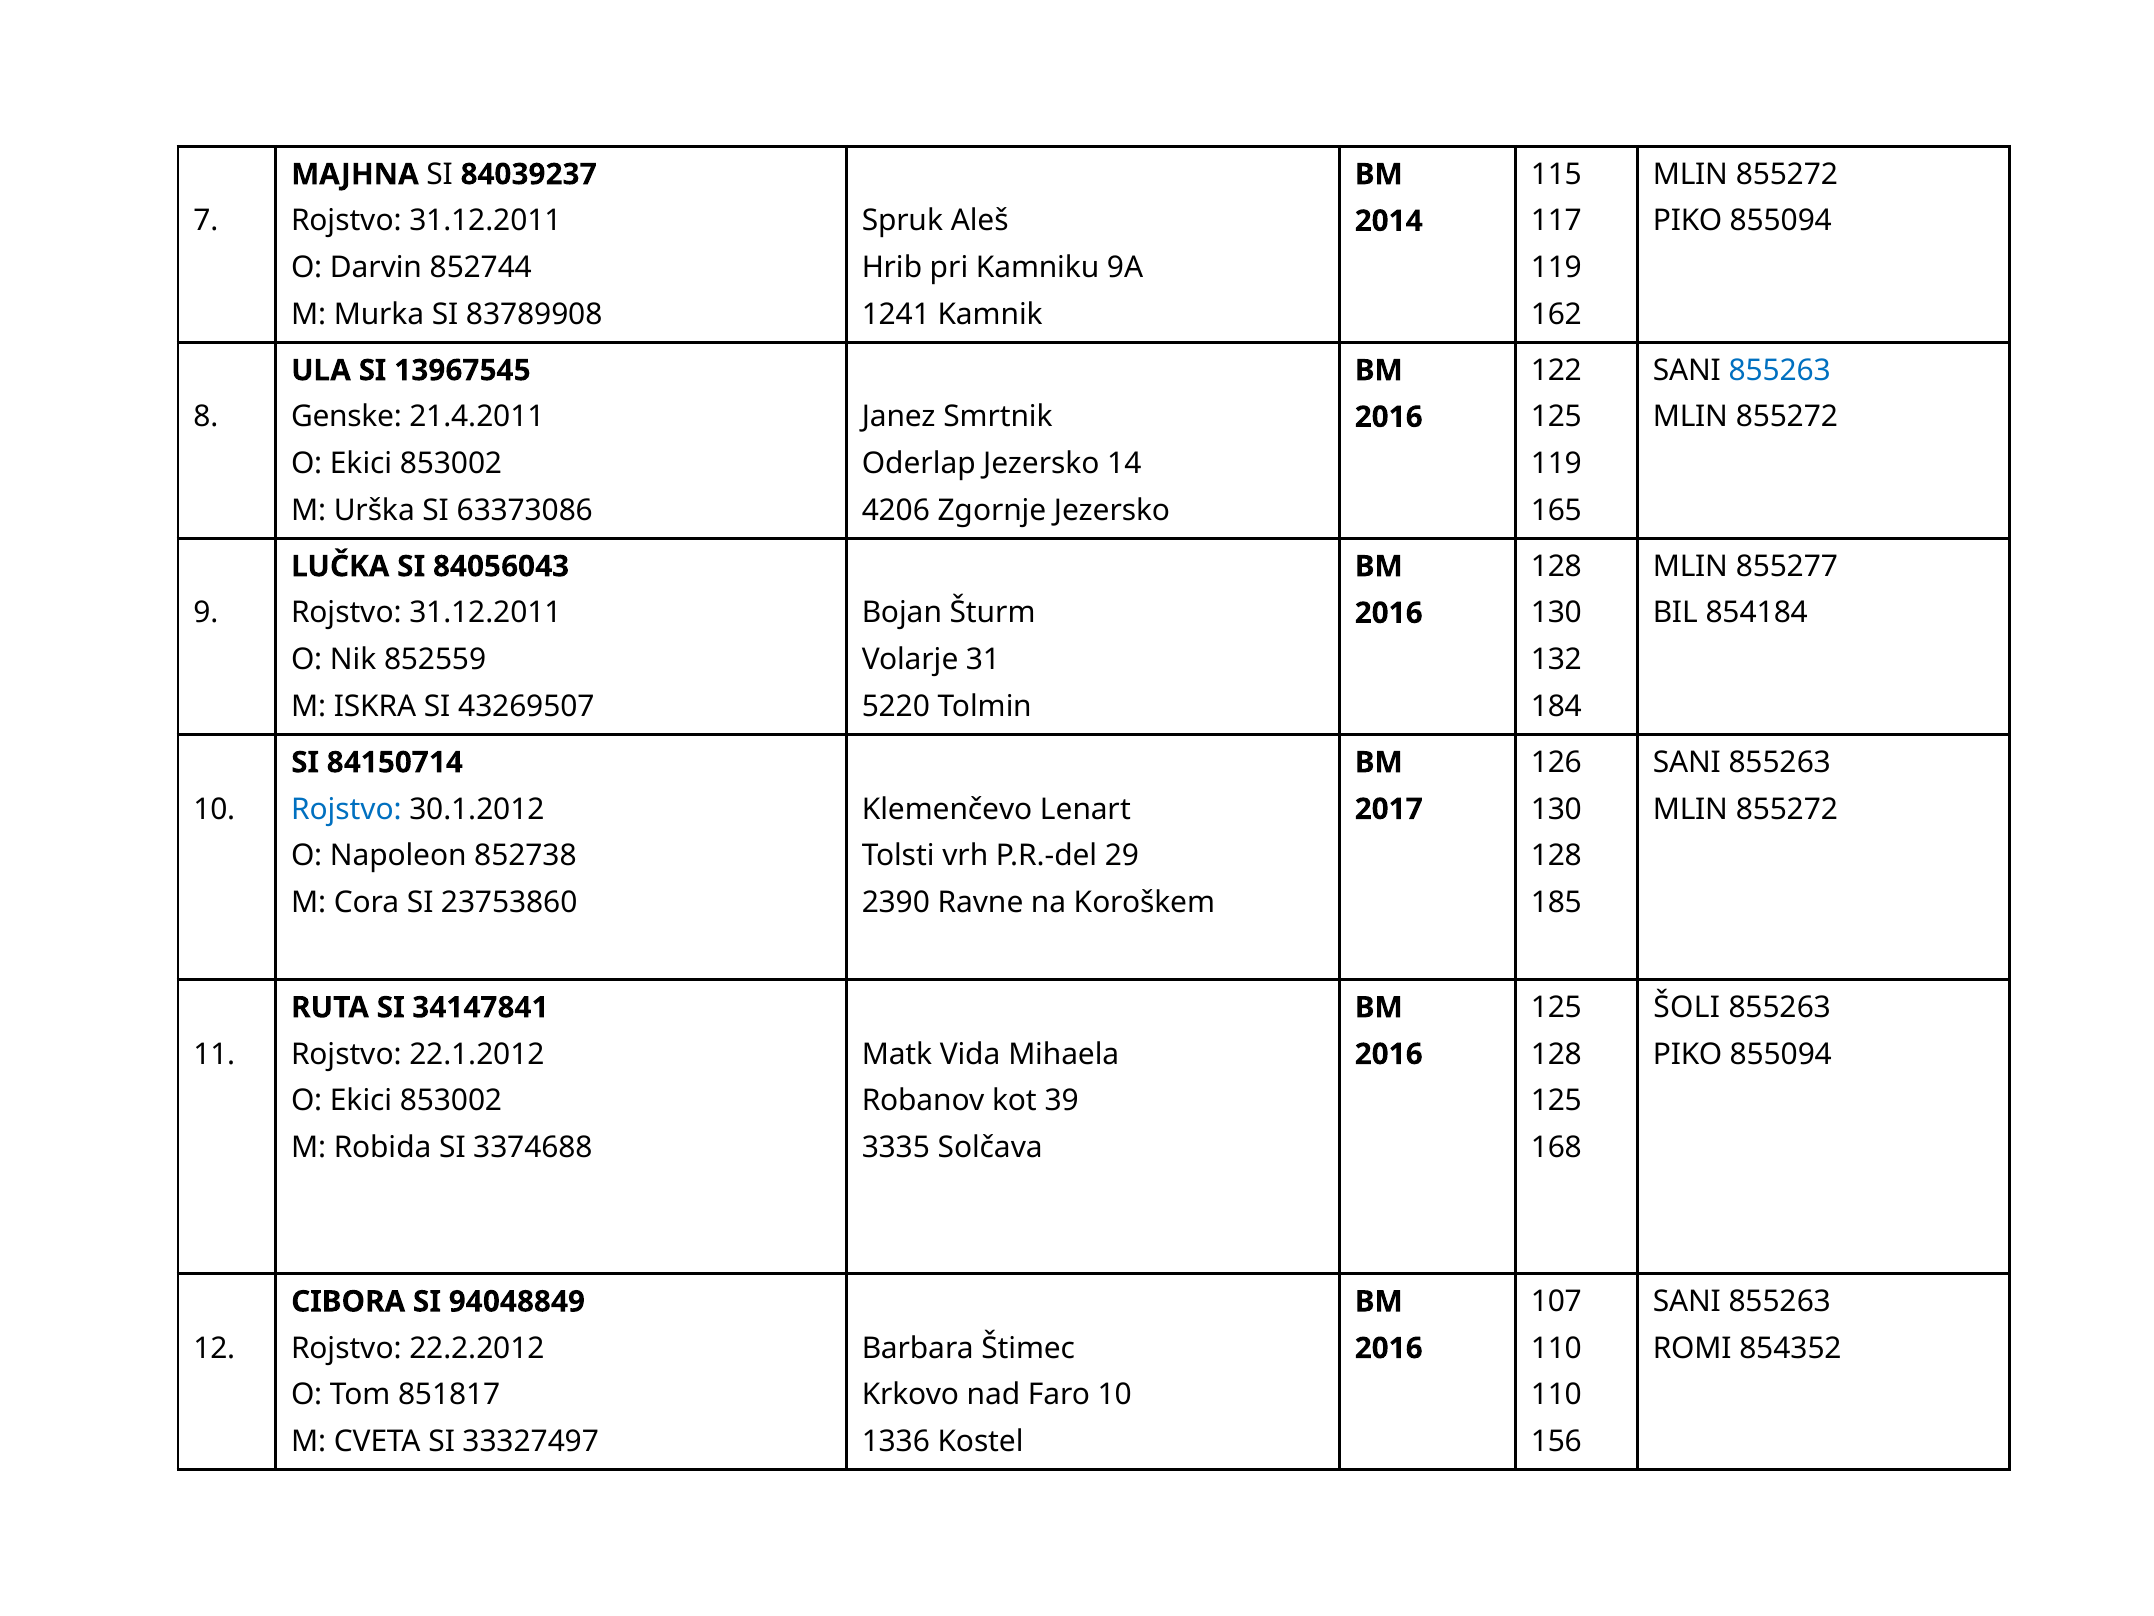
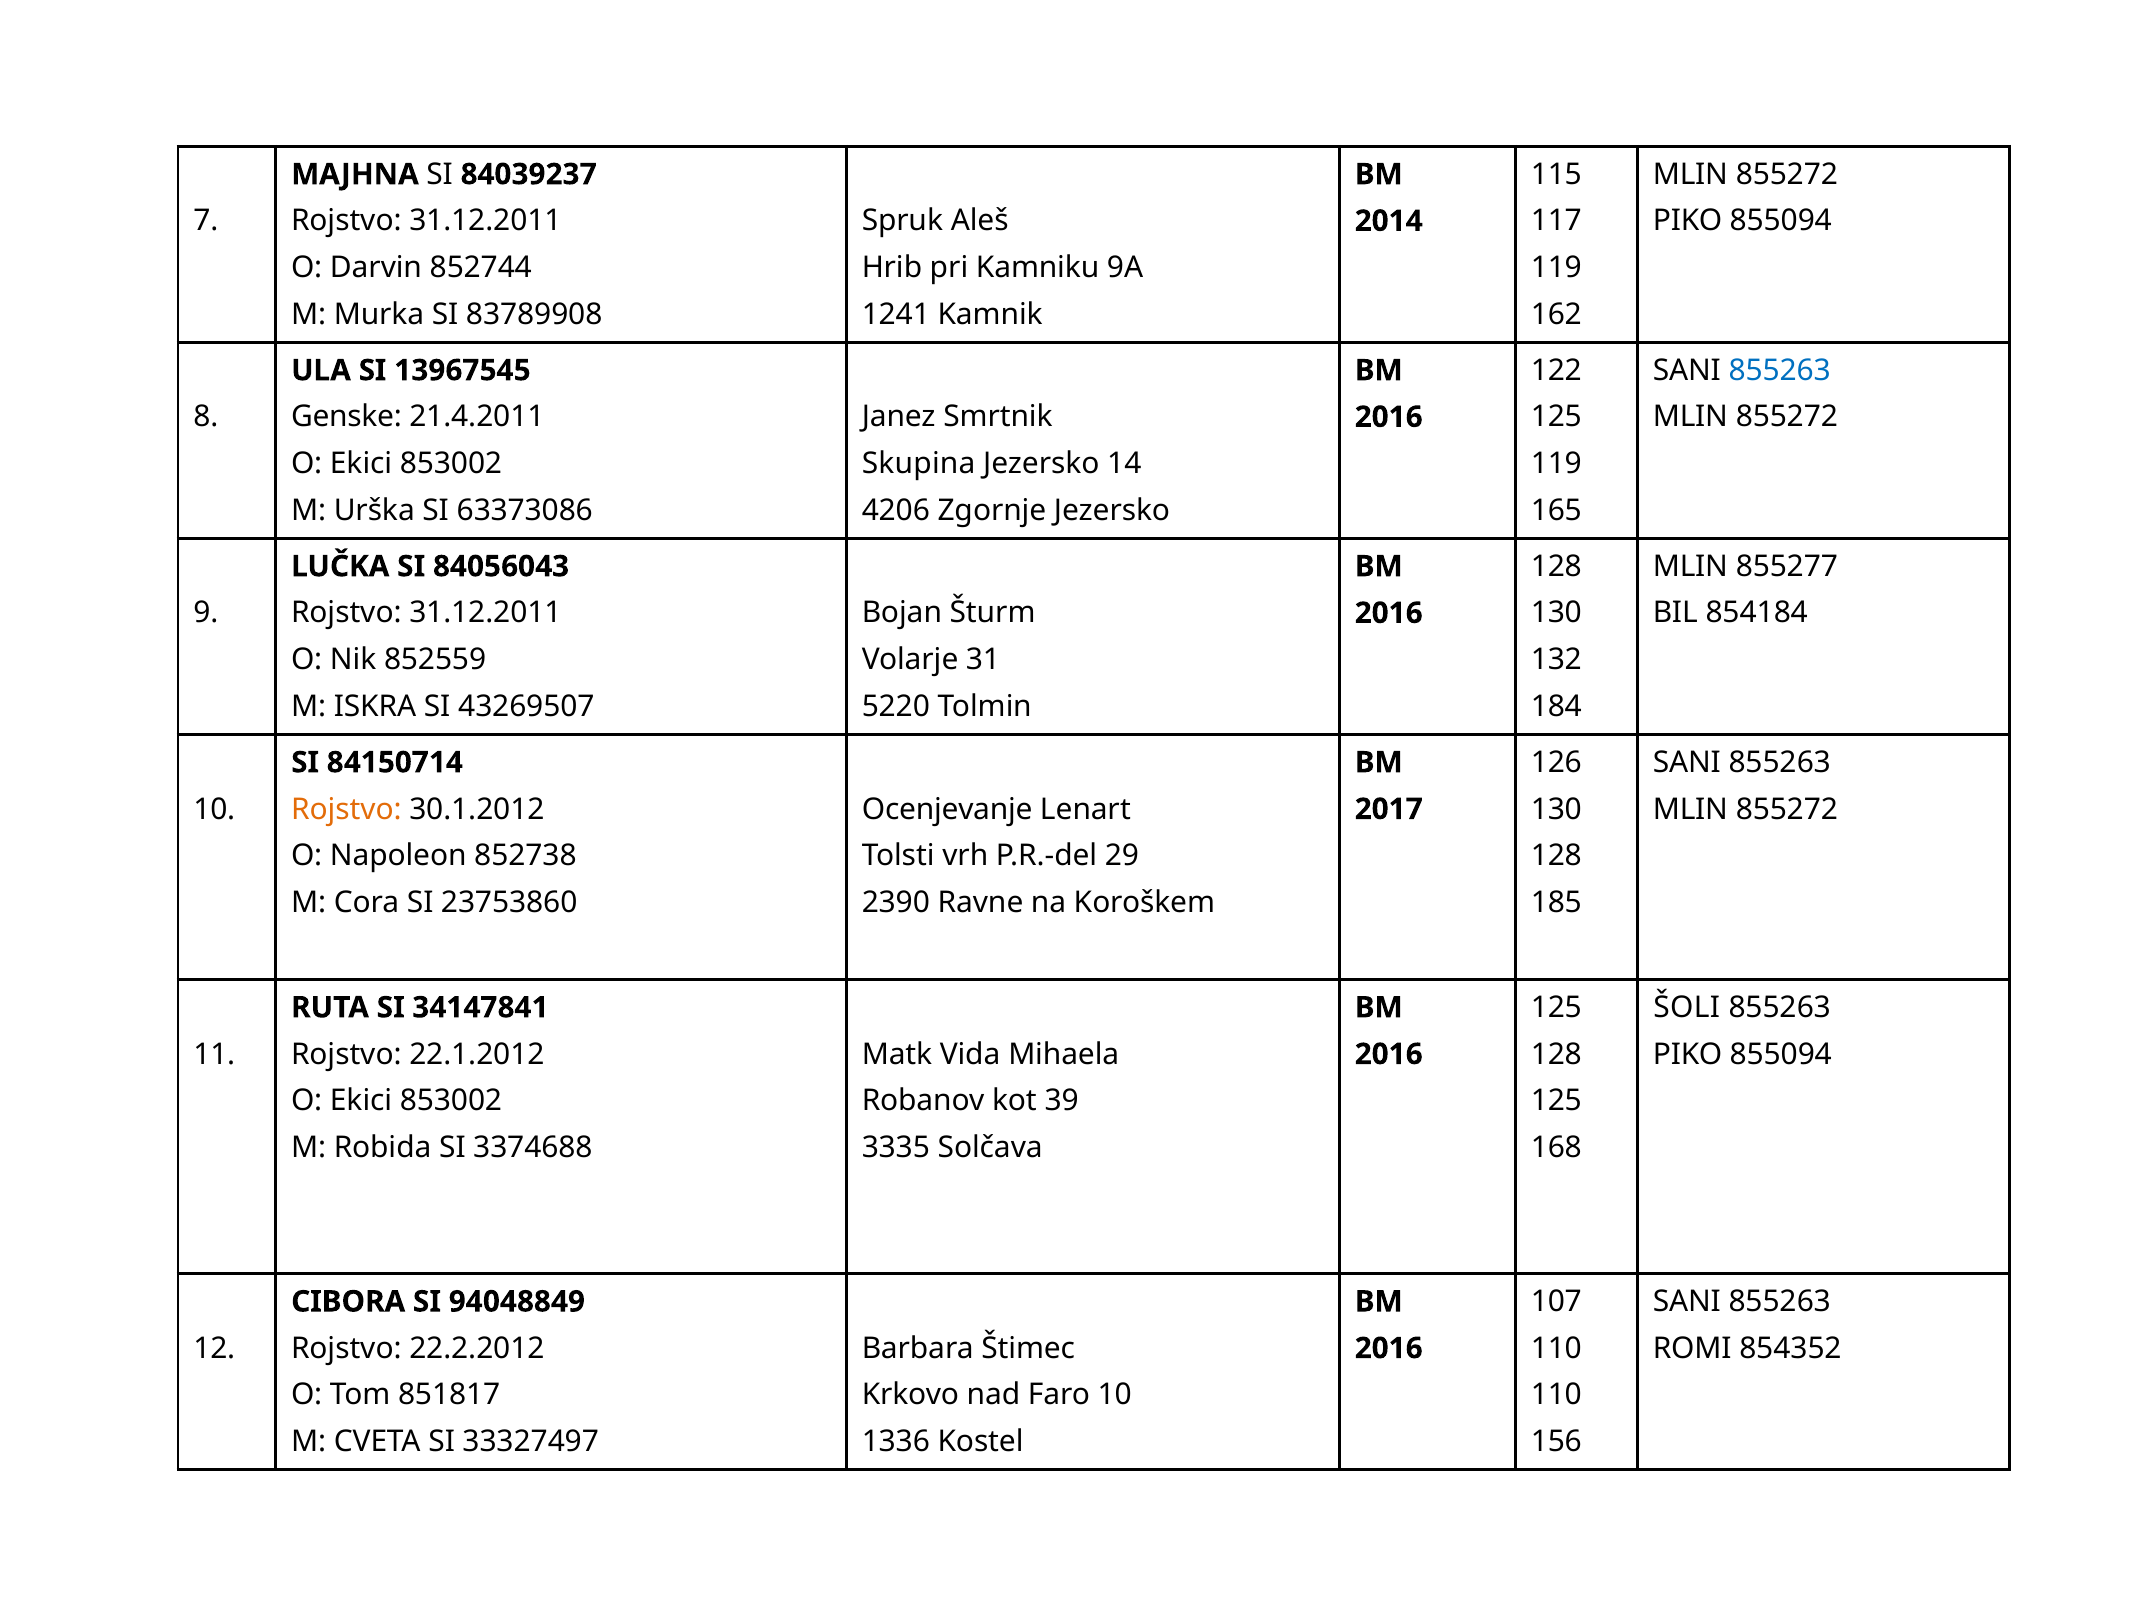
Oderlap: Oderlap -> Skupina (919, 464)
Rojstvo colour: blue -> orange (346, 809)
Klemenčevo: Klemenčevo -> Ocenjevanje (947, 809)
